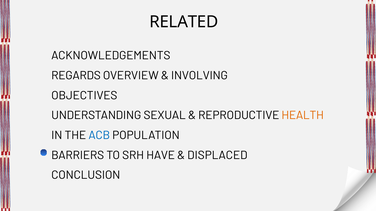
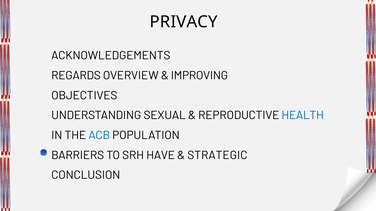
RELATED: RELATED -> PRIVACY (184, 22)
INVOLVING: INVOLVING -> IMPROVING (199, 76)
HEALTH colour: orange -> blue (303, 116)
DISPLACED: DISPLACED -> STRATEGIC (217, 156)
